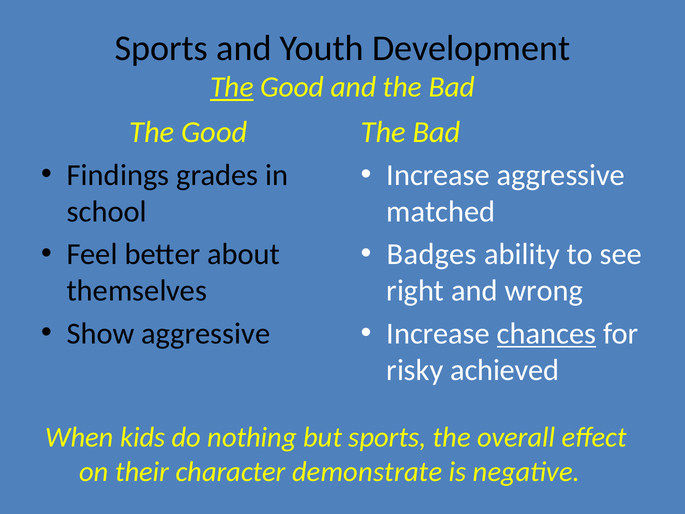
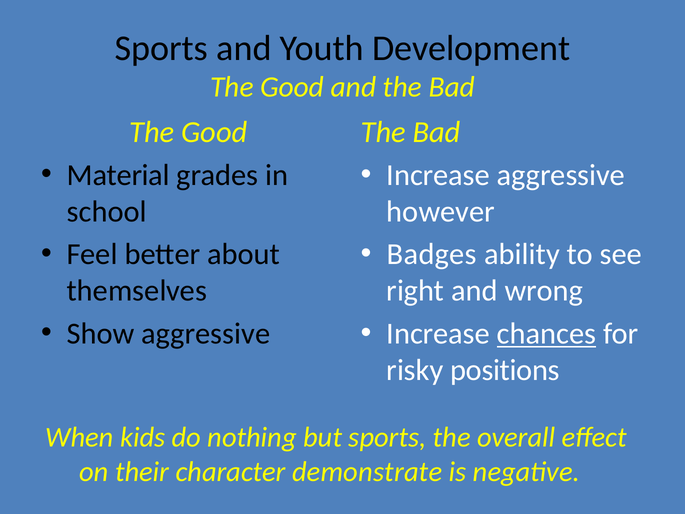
The underline: present -> none (232, 87)
Findings: Findings -> Material (118, 175)
matched: matched -> however (441, 212)
achieved: achieved -> positions (505, 370)
